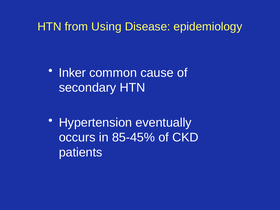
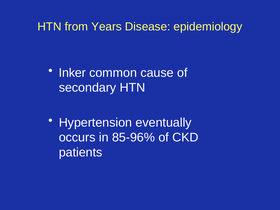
Using: Using -> Years (107, 27)
85-45%: 85-45% -> 85-96% (133, 137)
